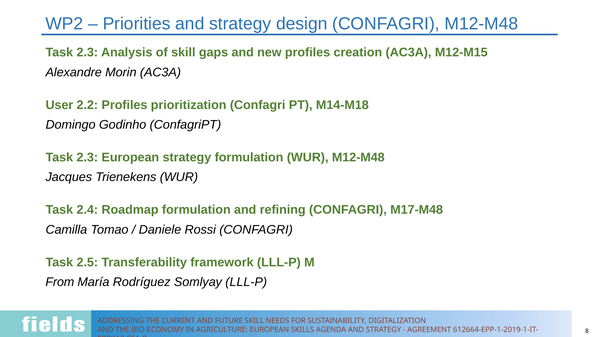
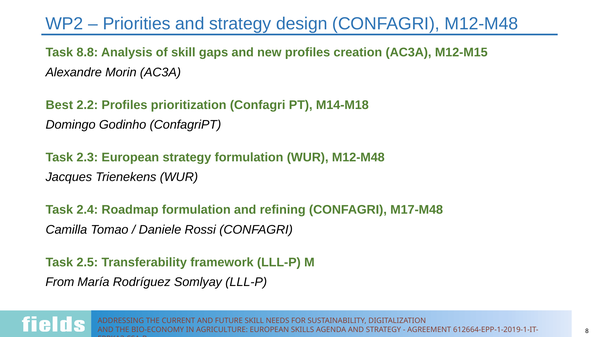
2.3: 2.3 -> 8.8 (87, 53)
User: User -> Best (59, 105)
